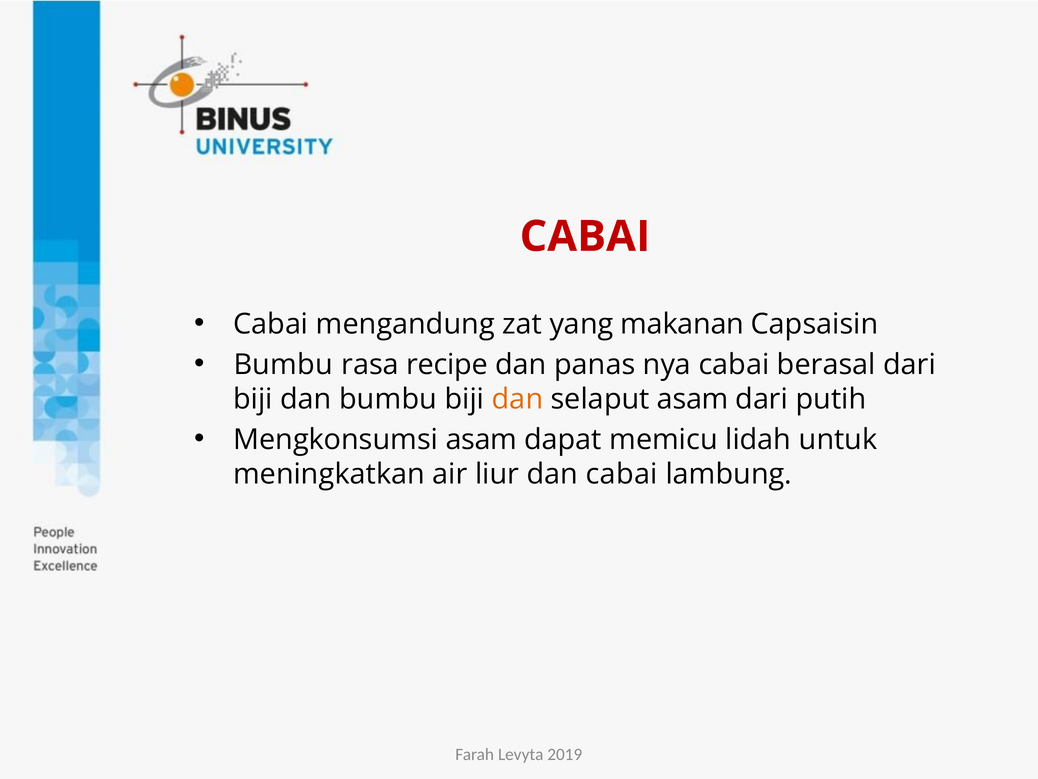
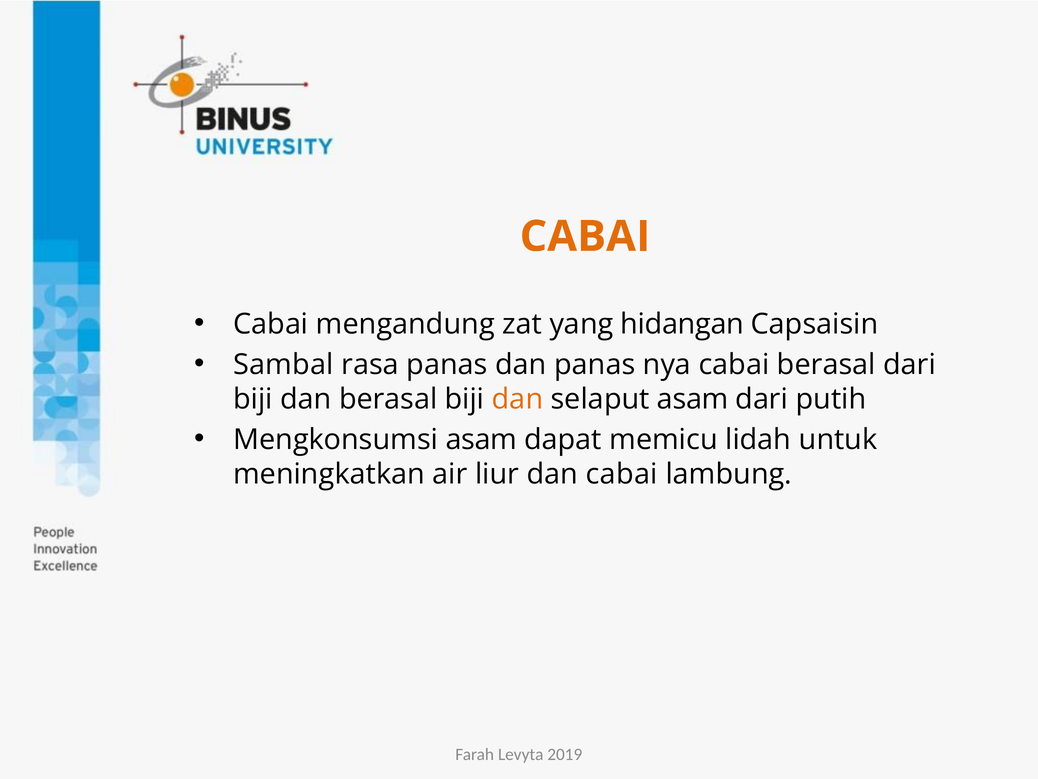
CABAI colour: red -> orange (585, 236)
makanan: makanan -> hidangan (682, 324)
Bumbu: Bumbu -> Sambal (283, 364)
rasa recipe: recipe -> panas (447, 364)
dan bumbu: bumbu -> berasal (388, 399)
